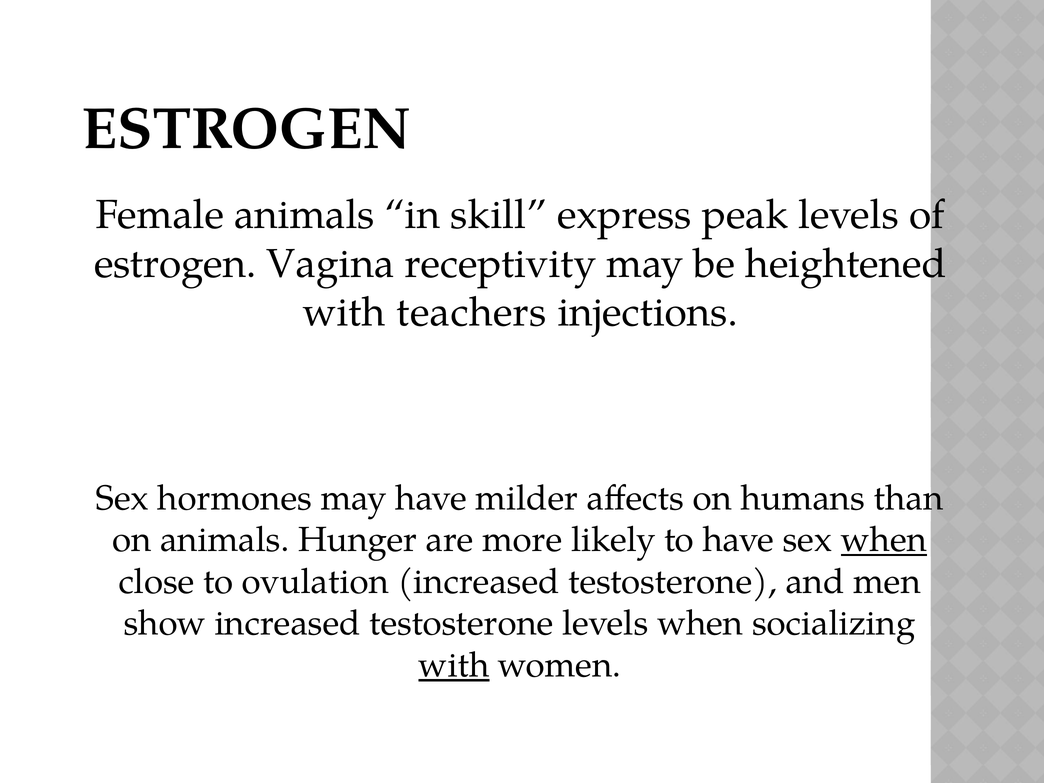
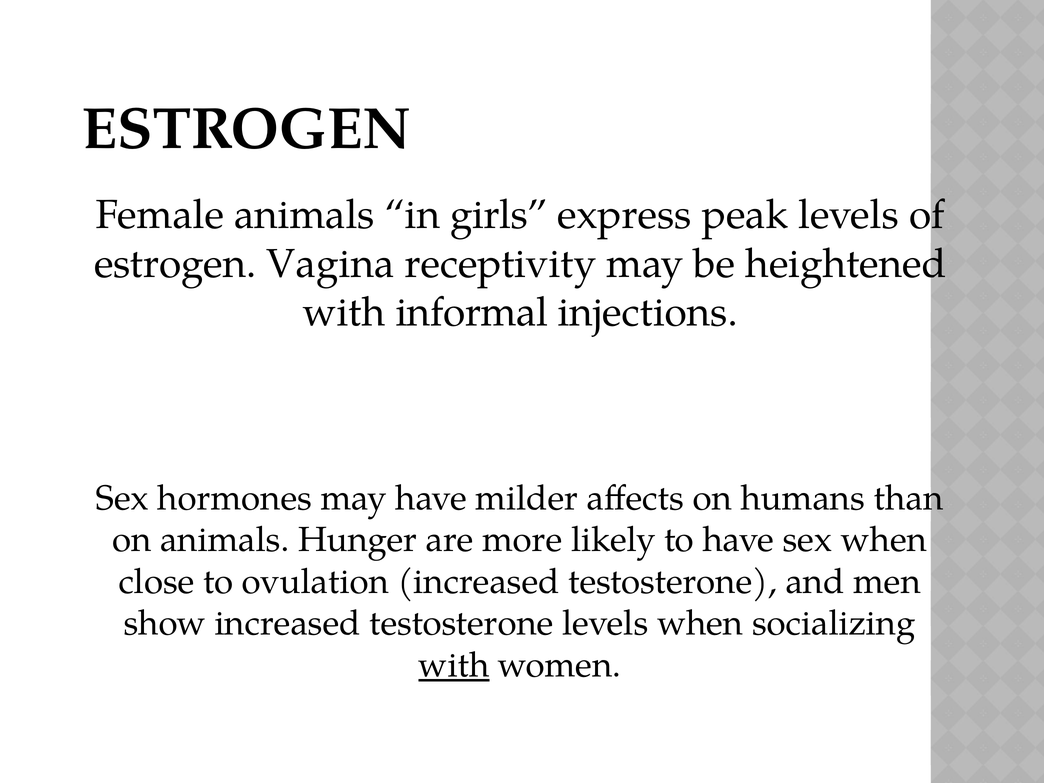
skill: skill -> girls (499, 215)
teachers: teachers -> informal (472, 313)
when underline: present -> none (884, 540)
